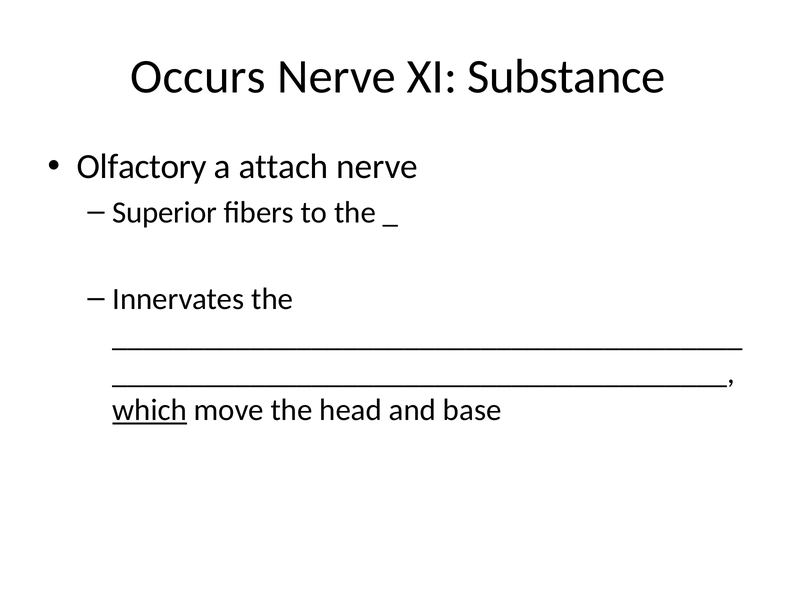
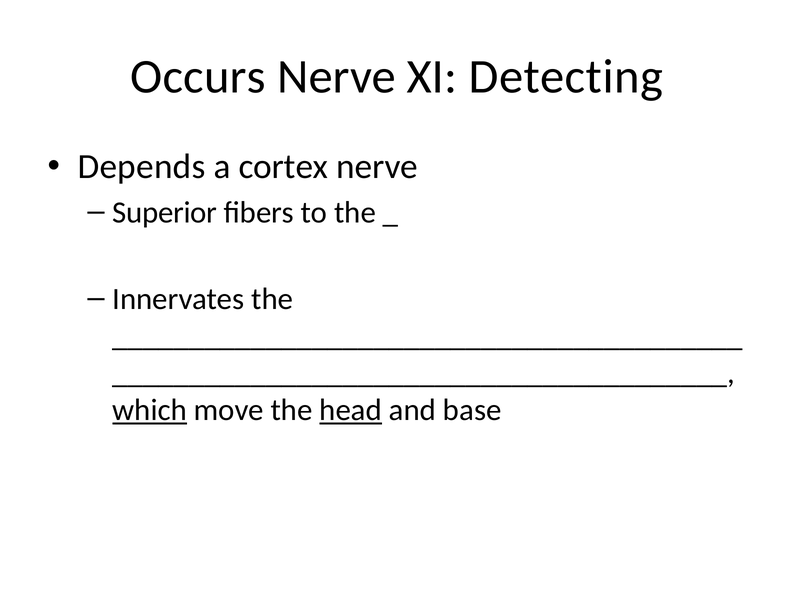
Substance: Substance -> Detecting (566, 77)
Olfactory: Olfactory -> Depends (142, 167)
attach: attach -> cortex (283, 167)
head underline: none -> present (351, 410)
